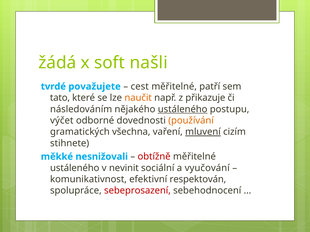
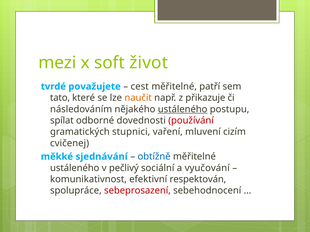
žádá: žádá -> mezi (57, 63)
našli: našli -> život (149, 63)
výčet: výčet -> spílat (62, 121)
používání colour: orange -> red (191, 121)
všechna: všechna -> stupnici (131, 132)
mluvení underline: present -> none (203, 132)
stihnete: stihnete -> cvičenej (70, 143)
nesnižovali: nesnižovali -> sjednávání (102, 157)
obtížně colour: red -> blue (154, 157)
nevinit: nevinit -> pečlivý (124, 168)
